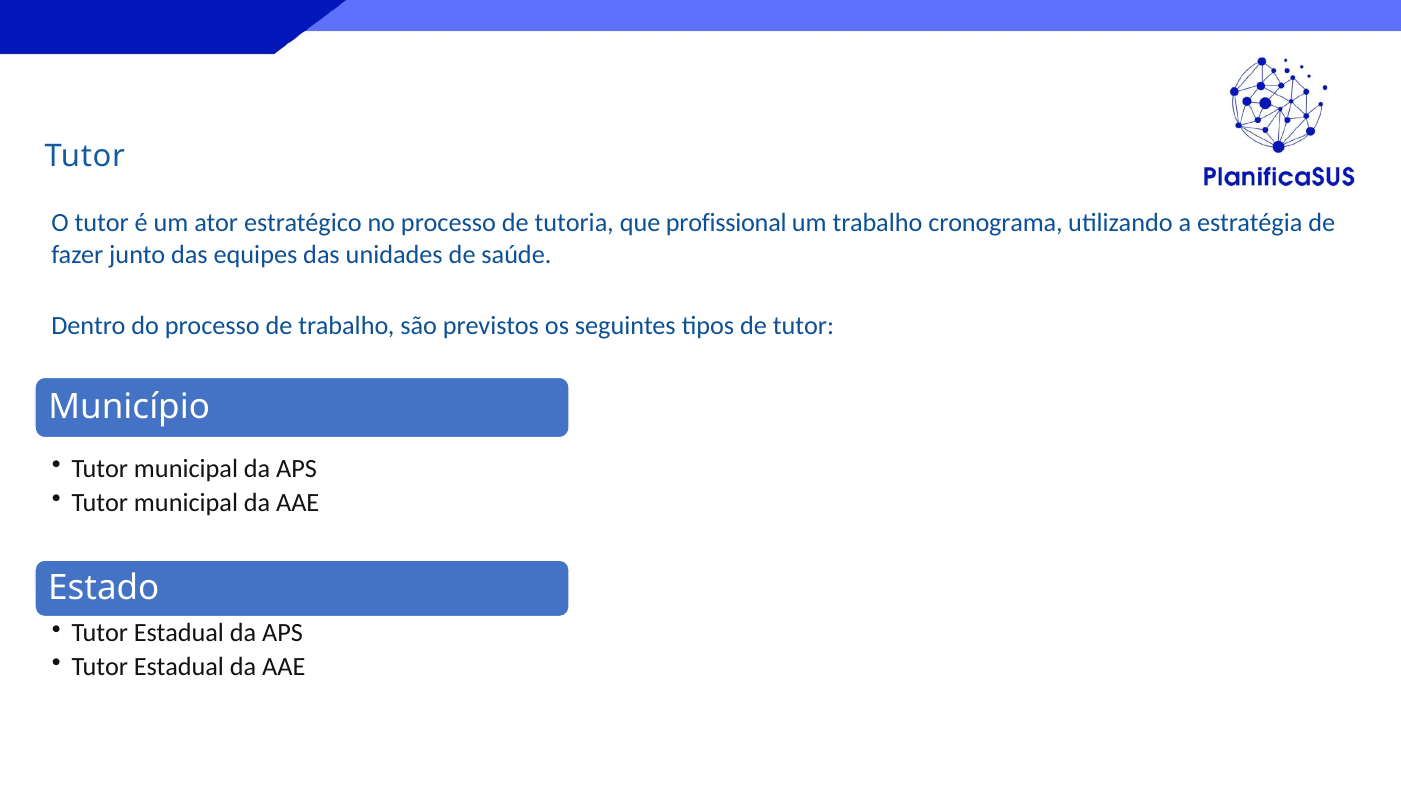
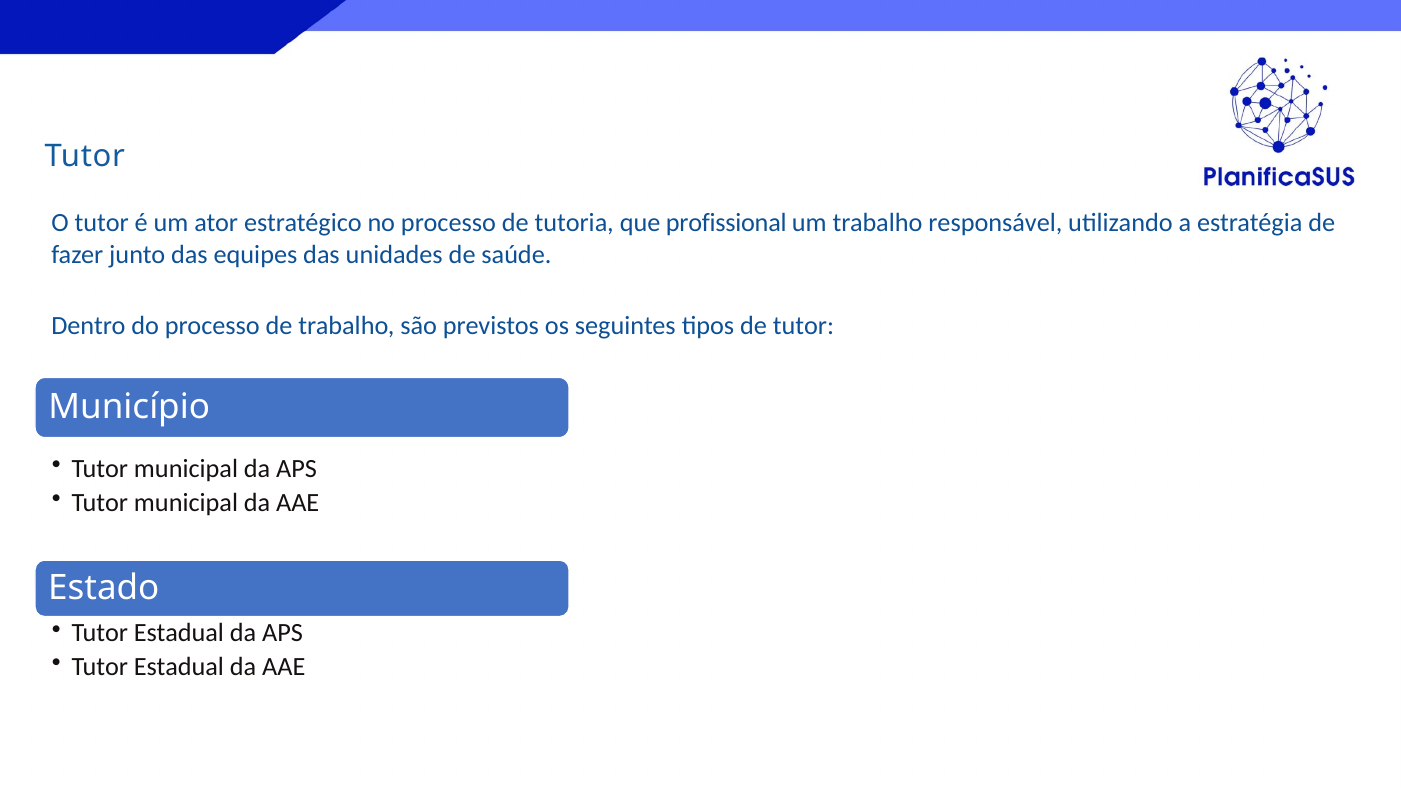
cronograma: cronograma -> responsável (995, 223)
